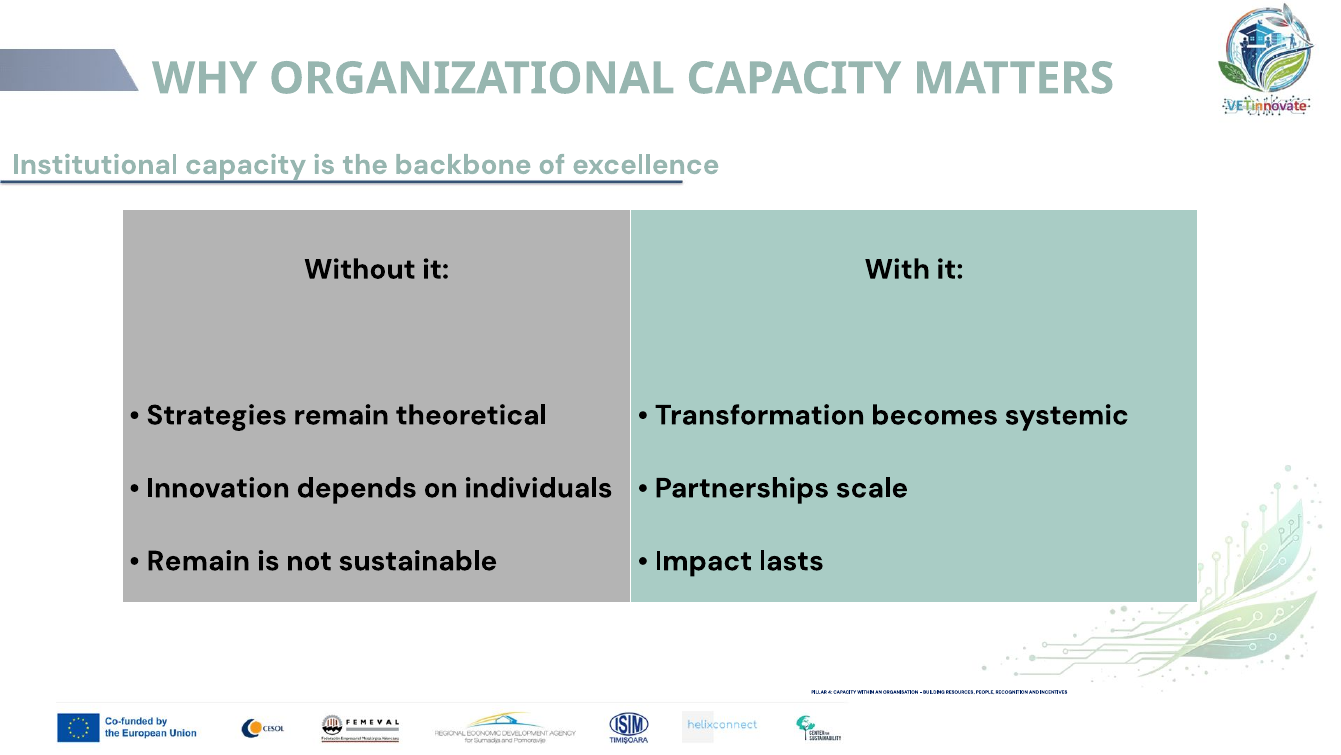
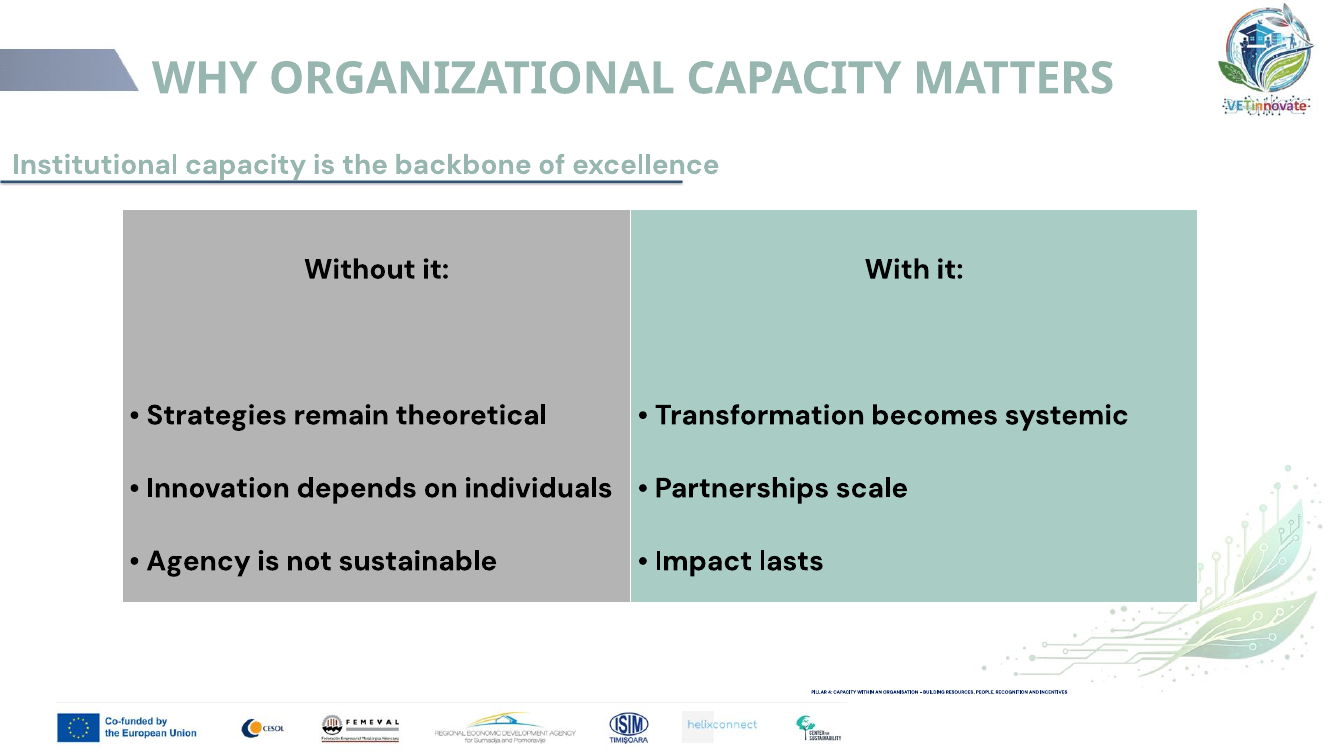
Remain: Remain -> Agency (199, 561)
